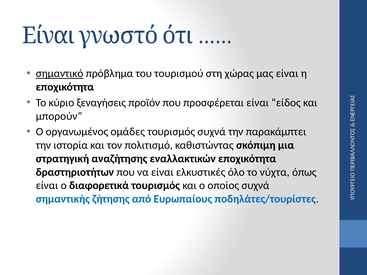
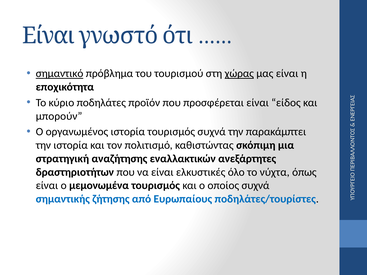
χώρας underline: none -> present (239, 74)
ξεναγήσεις: ξεναγήσεις -> ποδηλάτες (101, 103)
οργανωμένος ομάδες: ομάδες -> ιστορία (128, 132)
εναλλακτικών εποχικότητα: εποχικότητα -> ανεξάρτητες (247, 159)
διαφορετικά: διαφορετικά -> μεμονωμένα (99, 186)
